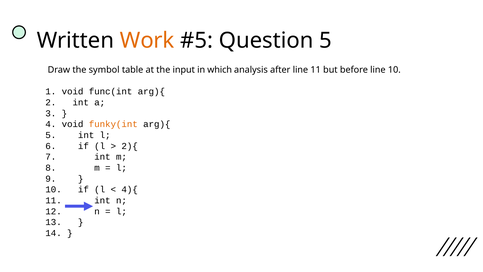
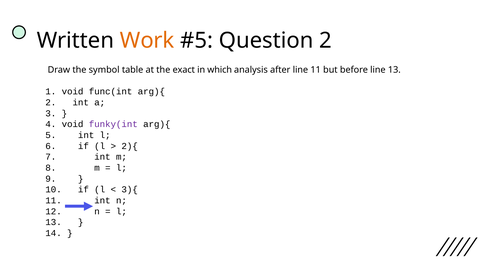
Question 5: 5 -> 2 (326, 41)
input: input -> exact (184, 70)
line 10: 10 -> 13 (394, 70)
funky(int colour: orange -> purple (113, 124)
4){: 4){ -> 3){ (130, 189)
